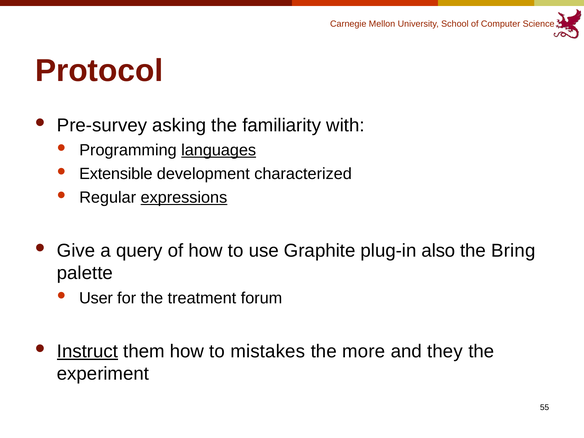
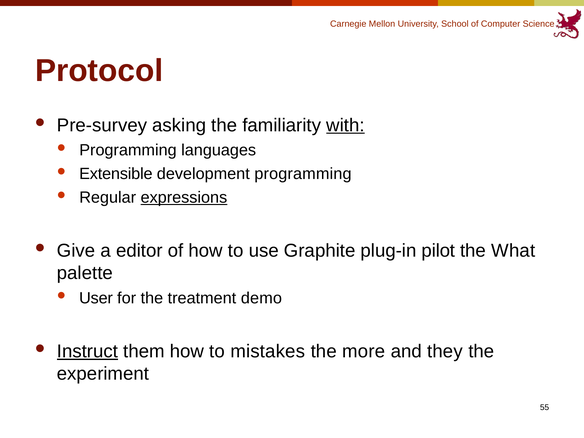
with underline: none -> present (345, 125)
languages underline: present -> none (219, 150)
development characterized: characterized -> programming (303, 174)
query: query -> editor (139, 251)
also: also -> pilot (438, 251)
Bring: Bring -> What (513, 251)
forum: forum -> demo (261, 298)
